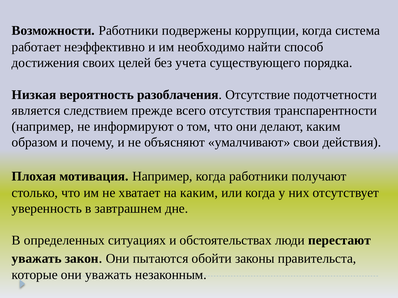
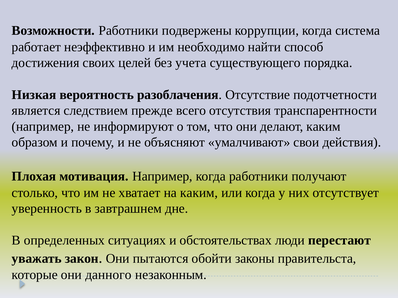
они уважать: уважать -> данного (108, 275)
